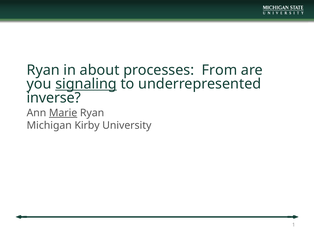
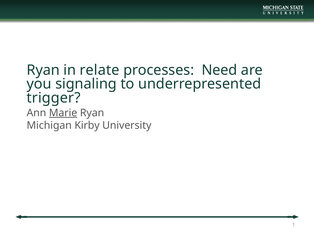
about: about -> relate (100, 70)
From: From -> Need (220, 70)
signaling underline: present -> none (86, 84)
inverse: inverse -> trigger (54, 98)
